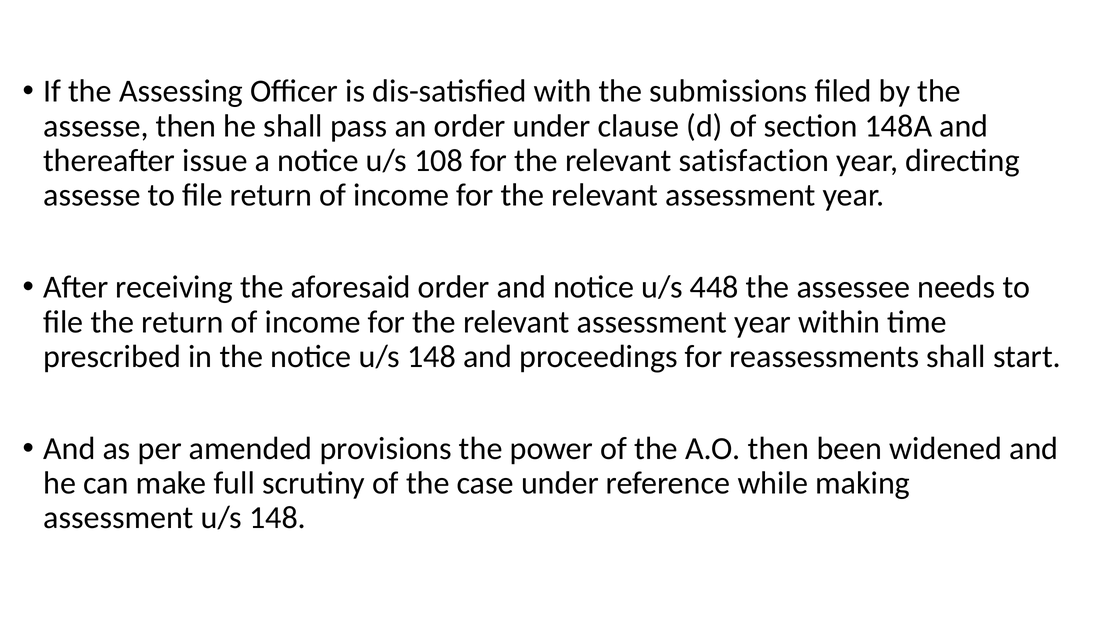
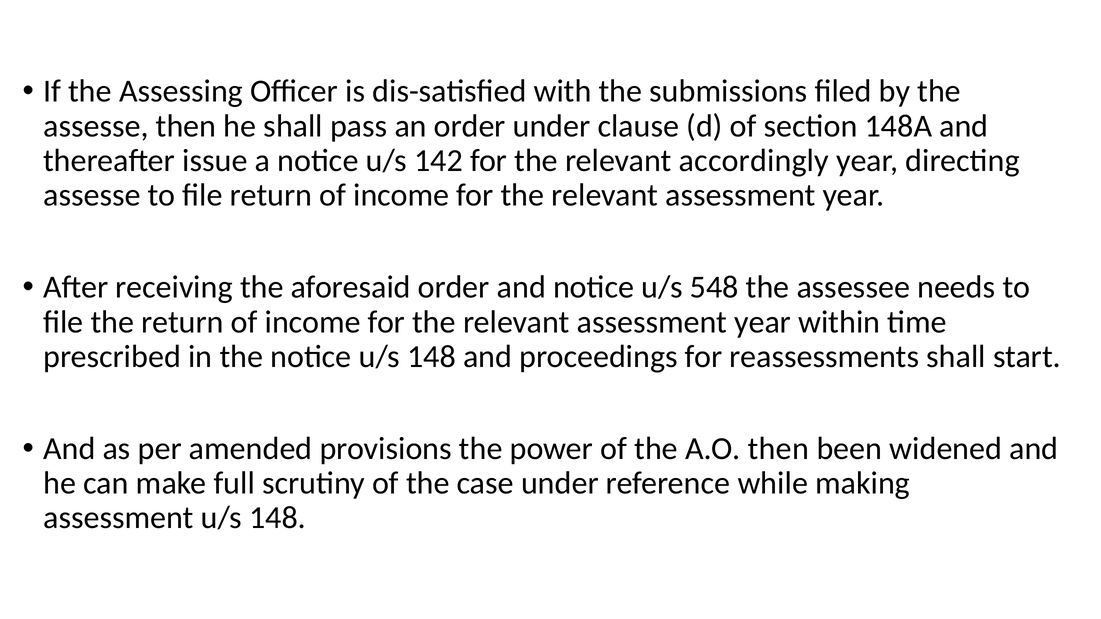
108: 108 -> 142 (438, 161)
satisfaction: satisfaction -> accordingly (754, 161)
448: 448 -> 548 (714, 287)
